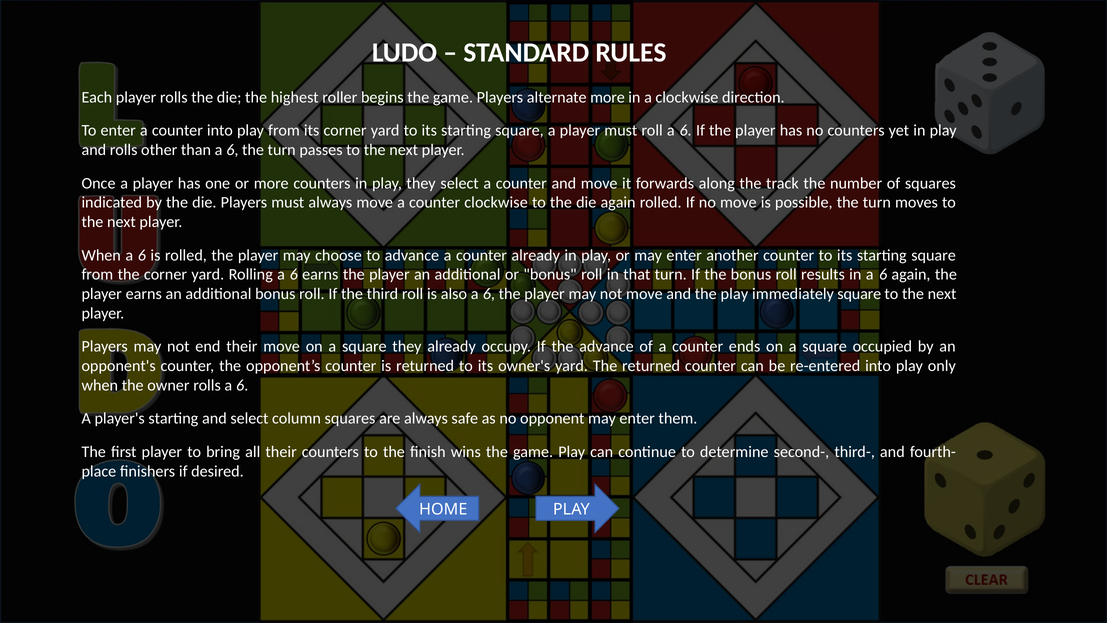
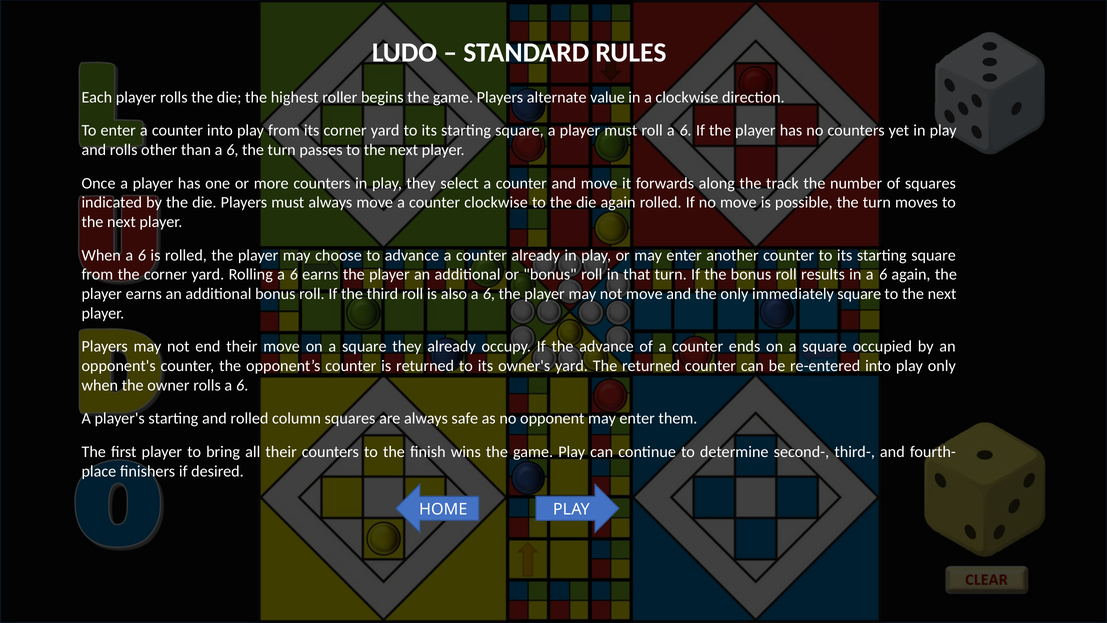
alternate more: more -> value (608, 97)
the play: play -> only (734, 294)
and select: select -> rolled (249, 418)
